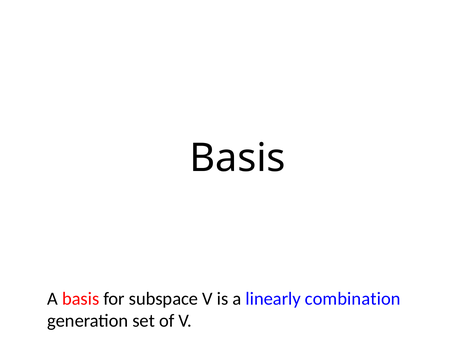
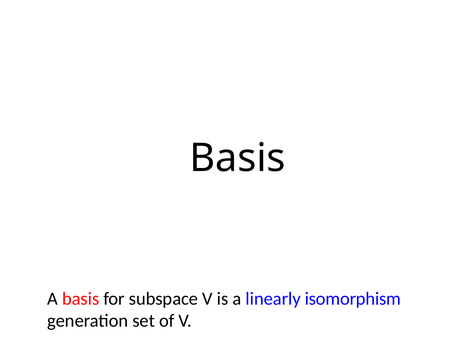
combination: combination -> isomorphism (353, 299)
